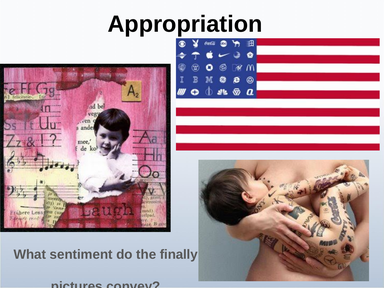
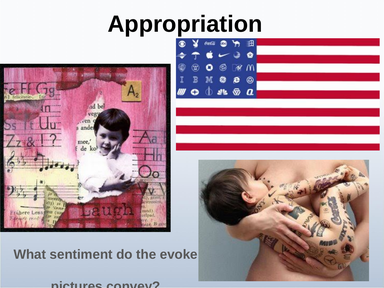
finally: finally -> evoke (179, 254)
